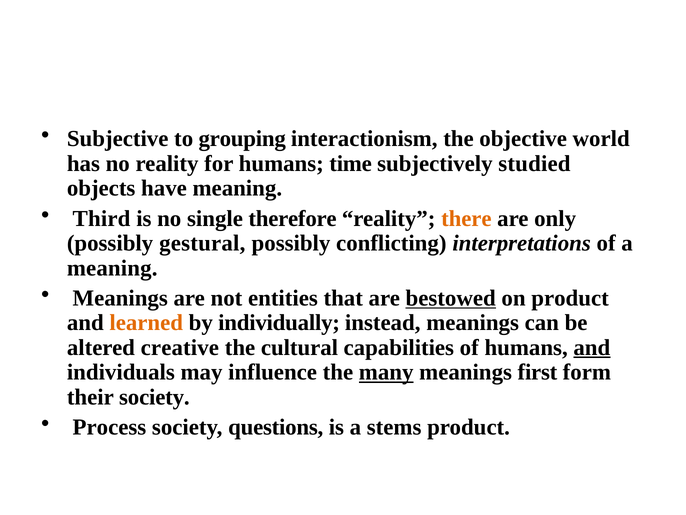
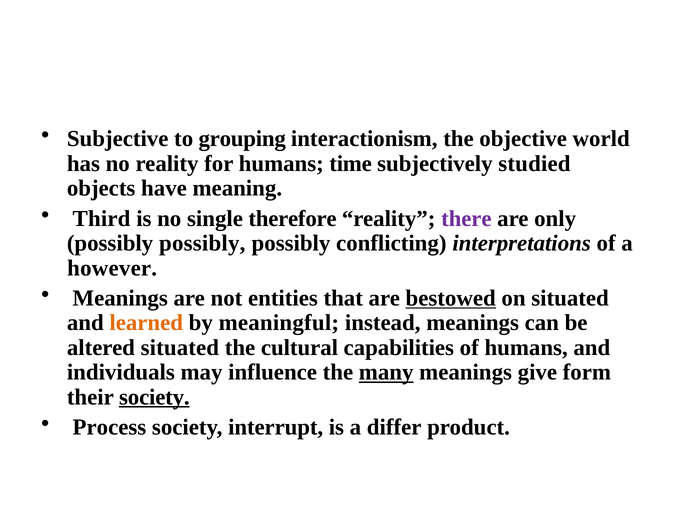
there colour: orange -> purple (466, 218)
gestural: gestural -> possibly (202, 243)
meaning: meaning -> however (112, 268)
on product: product -> situated (570, 298)
individually: individually -> meaningful (279, 323)
altered creative: creative -> situated (180, 347)
and underline: present -> none (592, 347)
first: first -> give (537, 372)
society underline: none -> present (154, 397)
questions: questions -> interrupt (276, 427)
stems: stems -> differ (394, 427)
